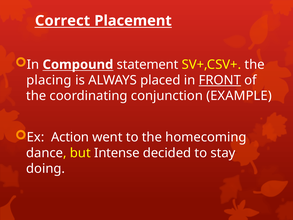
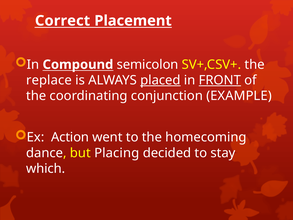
statement: statement -> semicolon (148, 64)
placing: placing -> replace (49, 80)
placed underline: none -> present (160, 80)
Intense: Intense -> Placing (117, 153)
doing: doing -> which (46, 168)
